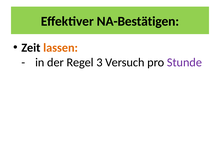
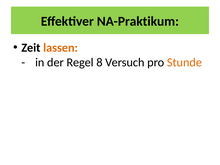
NA-Bestätigen: NA-Bestätigen -> NA-Praktikum (138, 21)
3: 3 -> 8 (99, 62)
Stunde colour: purple -> orange (184, 62)
